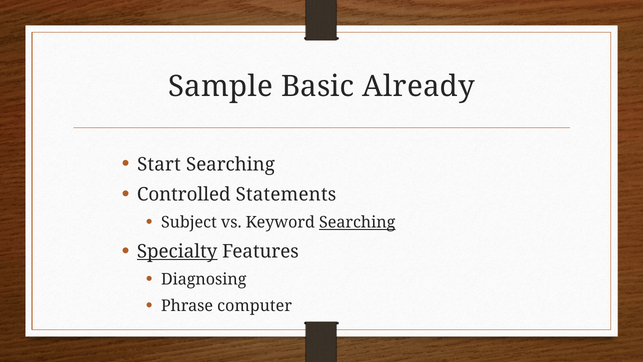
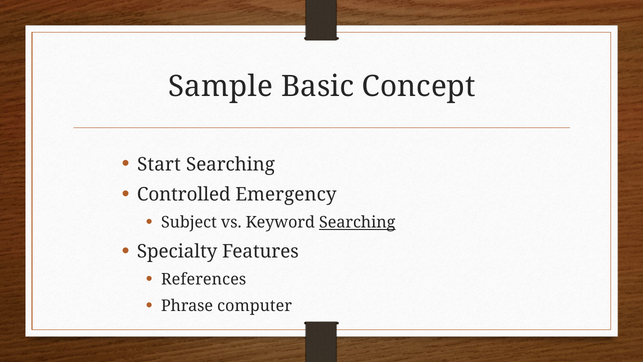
Already: Already -> Concept (419, 86)
Statements: Statements -> Emergency (286, 194)
Specialty underline: present -> none (177, 251)
Diagnosing: Diagnosing -> References (204, 279)
